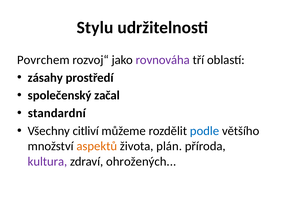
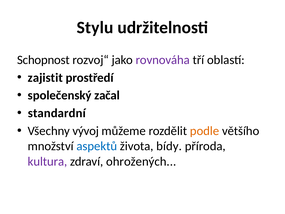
Povrchem: Povrchem -> Schopnost (43, 60)
zásahy: zásahy -> zajistit (45, 78)
citliví: citliví -> vývoj (86, 131)
podle colour: blue -> orange (205, 131)
aspektů colour: orange -> blue (97, 146)
plán: plán -> bídy (169, 146)
